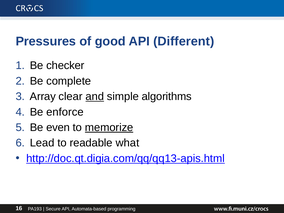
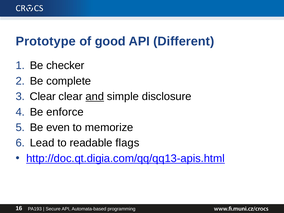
Pressures: Pressures -> Prototype (46, 41)
Array: Array -> Clear (43, 96)
algorithms: algorithms -> disclosure (167, 96)
memorize underline: present -> none (109, 127)
what: what -> flags (127, 143)
